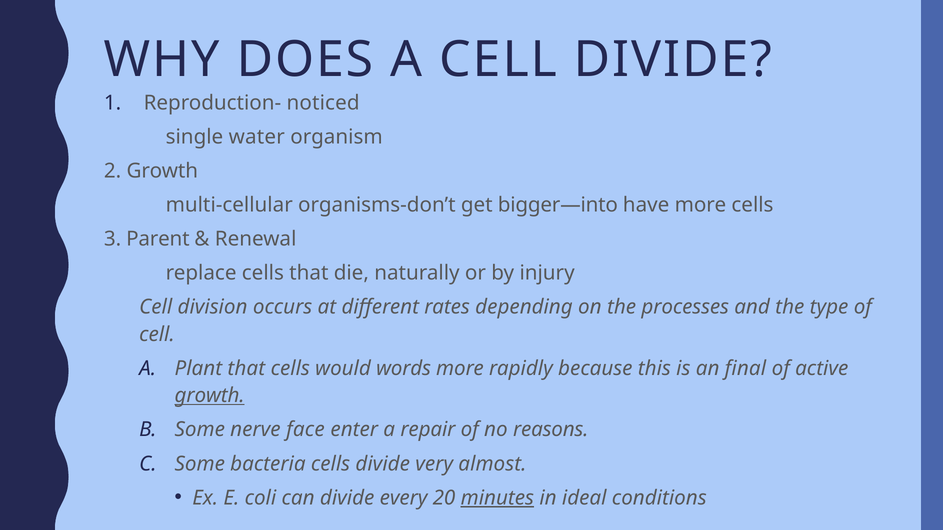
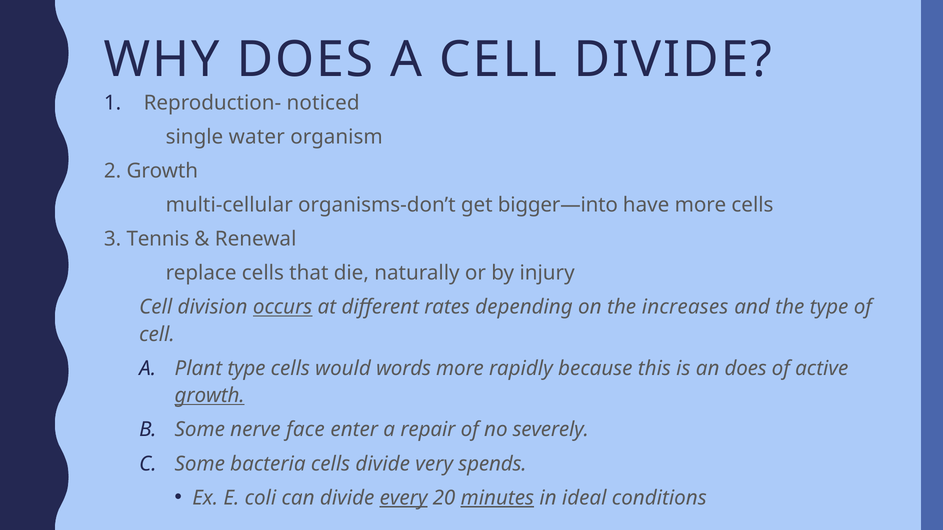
Parent: Parent -> Tennis (158, 239)
occurs underline: none -> present (283, 307)
processes: processes -> increases (685, 307)
Plant that: that -> type (246, 369)
an final: final -> does (746, 369)
reasons: reasons -> severely (551, 430)
almost: almost -> spends (493, 464)
every underline: none -> present (404, 498)
